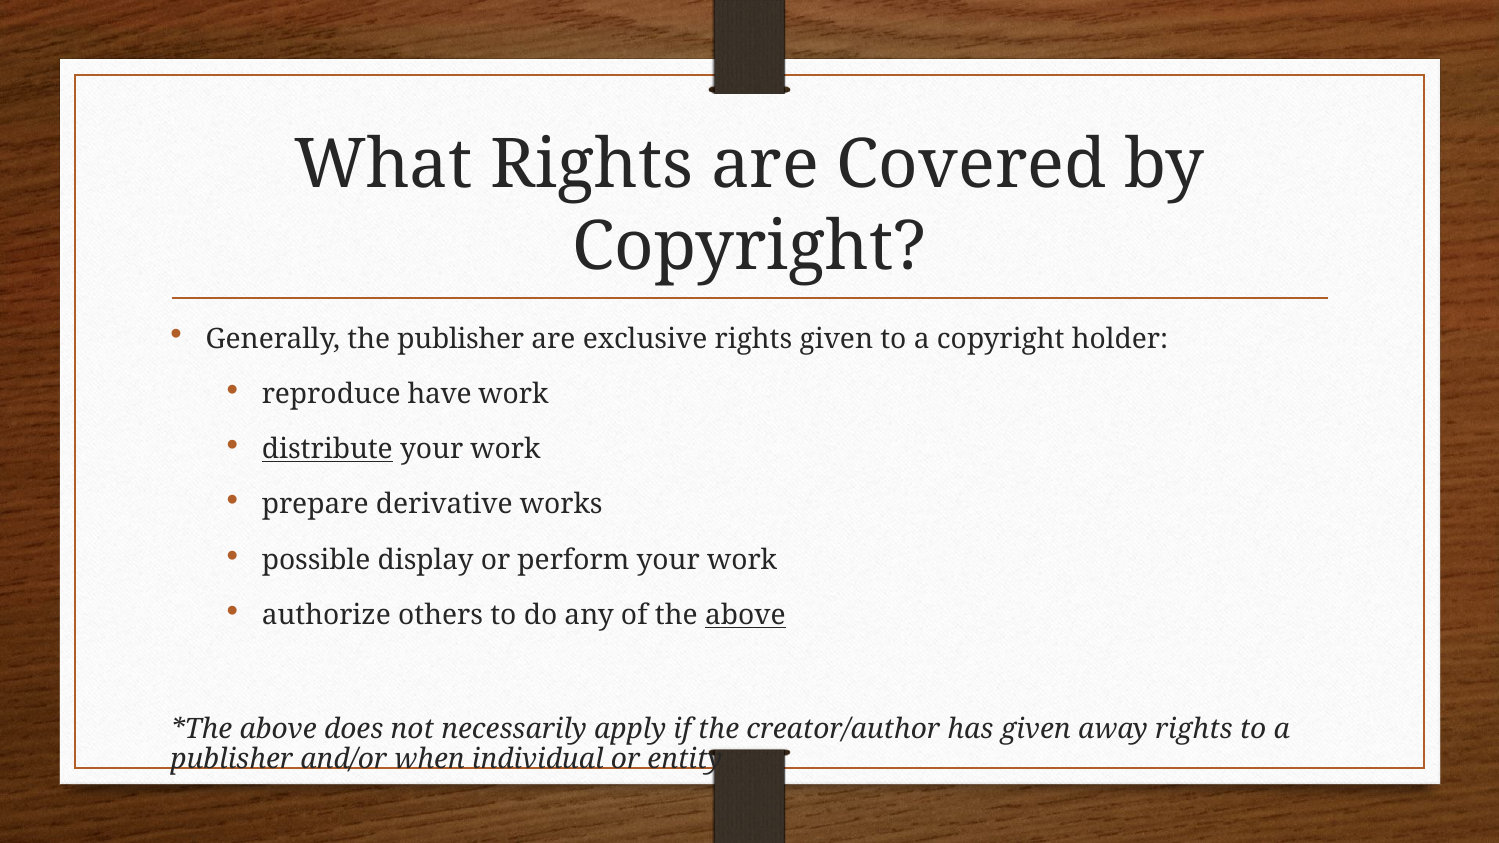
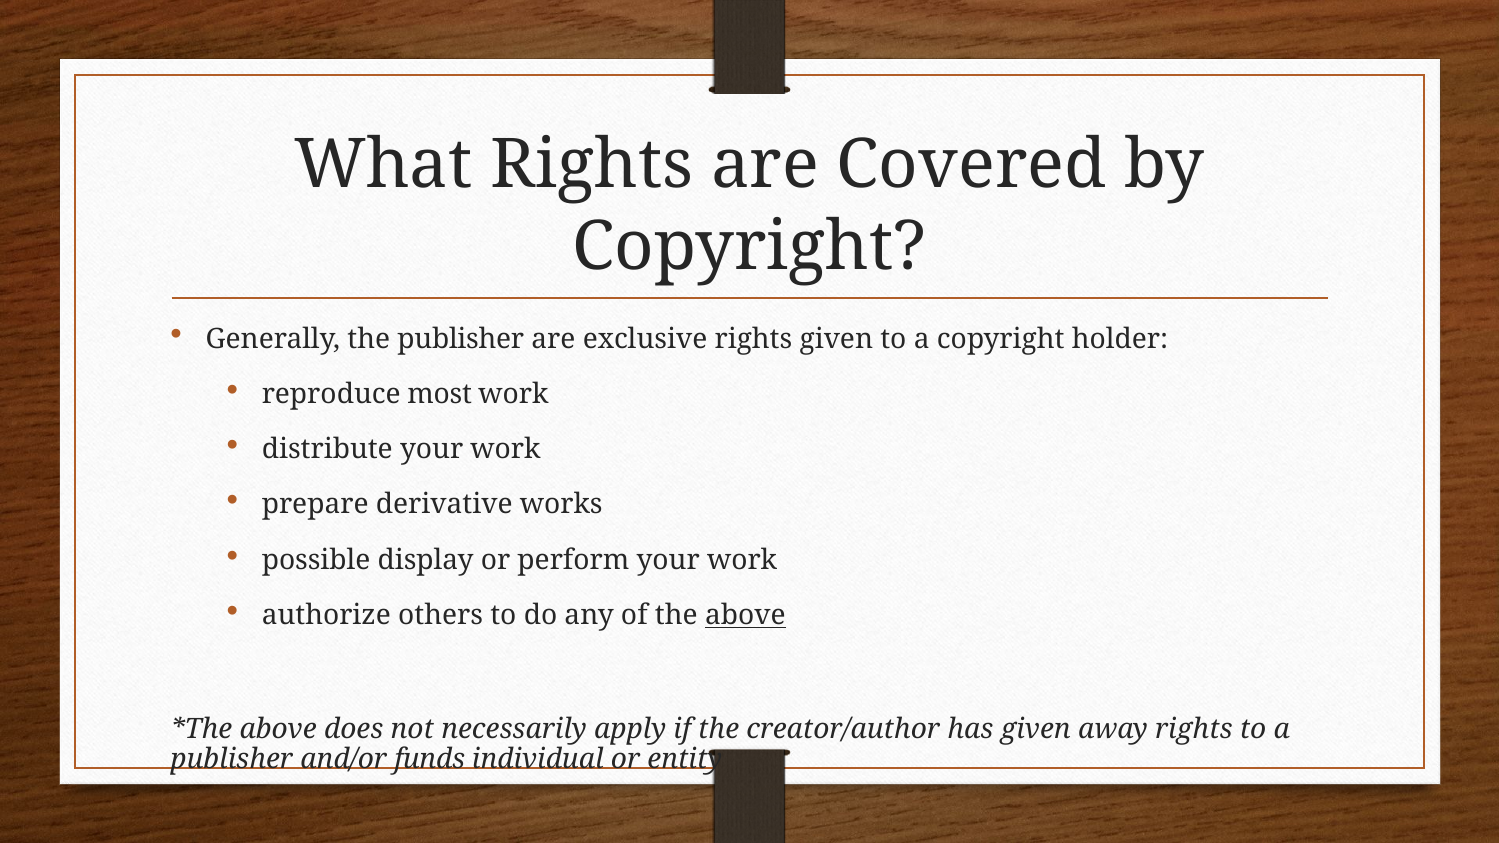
have: have -> most (440, 394)
distribute underline: present -> none (327, 449)
when: when -> funds (430, 760)
